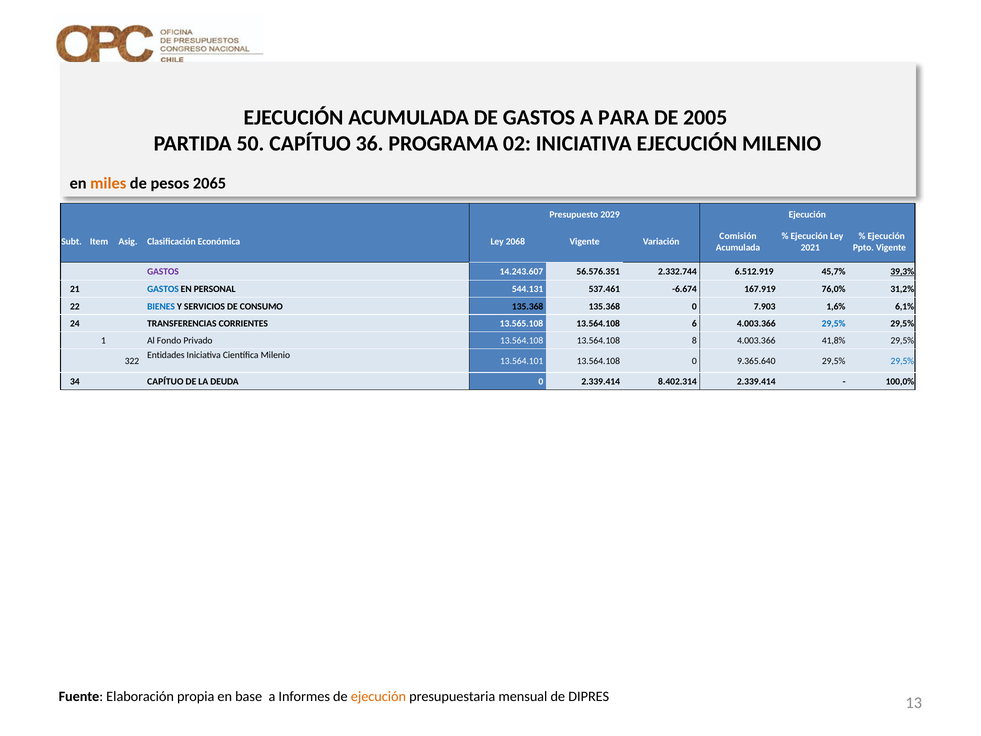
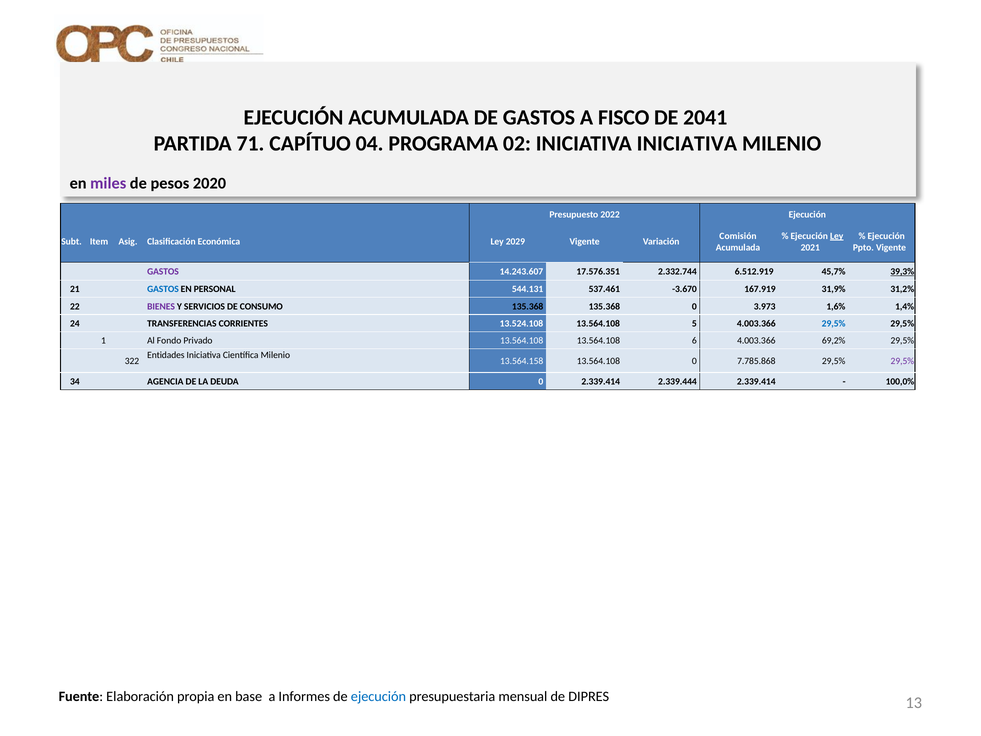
PARA: PARA -> FISCO (624, 118)
2005: 2005 -> 2041 (705, 118)
50: 50 -> 71 (251, 144)
36: 36 -> 04 (370, 144)
INICIATIVA EJECUCIÓN: EJECUCIÓN -> INICIATIVA (687, 144)
miles colour: orange -> purple (108, 184)
2065: 2065 -> 2020 (210, 184)
2029: 2029 -> 2022 (610, 214)
Ley underline: none -> present (837, 236)
2068: 2068 -> 2029 (515, 242)
56.576.351: 56.576.351 -> 17.576.351 (598, 272)
-6.674: -6.674 -> -3.670 (684, 289)
76,0%: 76,0% -> 31,9% (834, 289)
BIENES colour: blue -> purple (161, 306)
7.903: 7.903 -> 3.973 (765, 306)
6,1%: 6,1% -> 1,4% (905, 306)
13.565.108: 13.565.108 -> 13.524.108 (521, 323)
6: 6 -> 5 (694, 323)
8: 8 -> 6 (694, 340)
41,8%: 41,8% -> 69,2% (834, 340)
13.564.101: 13.564.101 -> 13.564.158 (522, 361)
9.365.640: 9.365.640 -> 7.785.868 (756, 361)
29,5% colour: blue -> purple (902, 361)
34 CAPÍTUO: CAPÍTUO -> AGENCIA (165, 381)
8.402.314: 8.402.314 -> 2.339.444 (677, 381)
ejecución colour: orange -> blue (378, 696)
